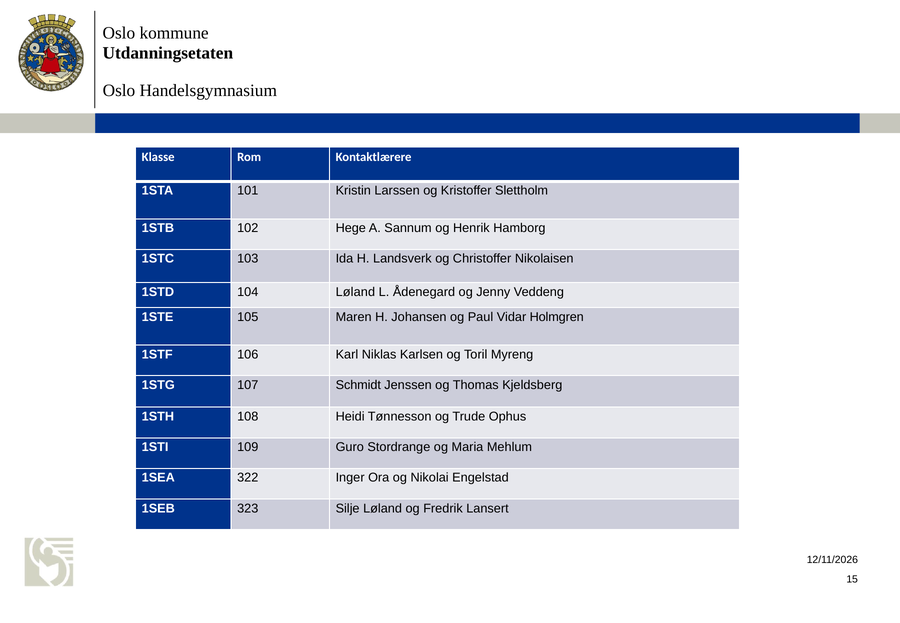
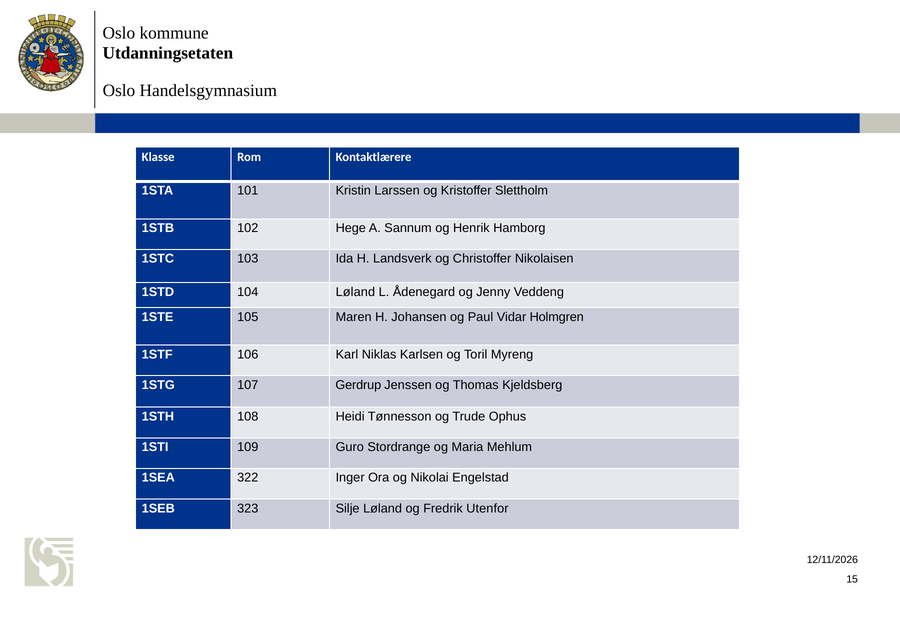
Schmidt: Schmidt -> Gerdrup (358, 385)
Lansert: Lansert -> Utenfor (487, 508)
